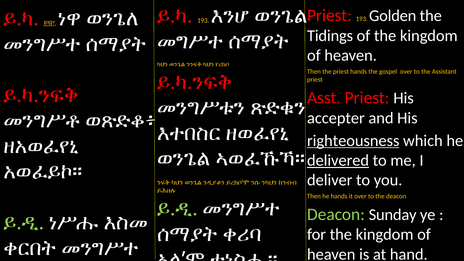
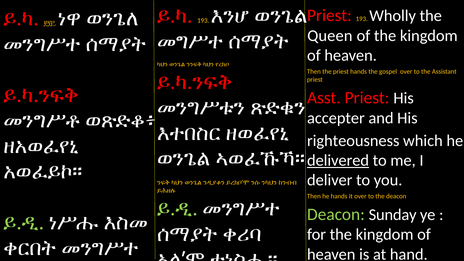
Golden: Golden -> Wholly (393, 16)
Tidings: Tidings -> Queen (330, 36)
righteousness underline: present -> none (353, 141)
